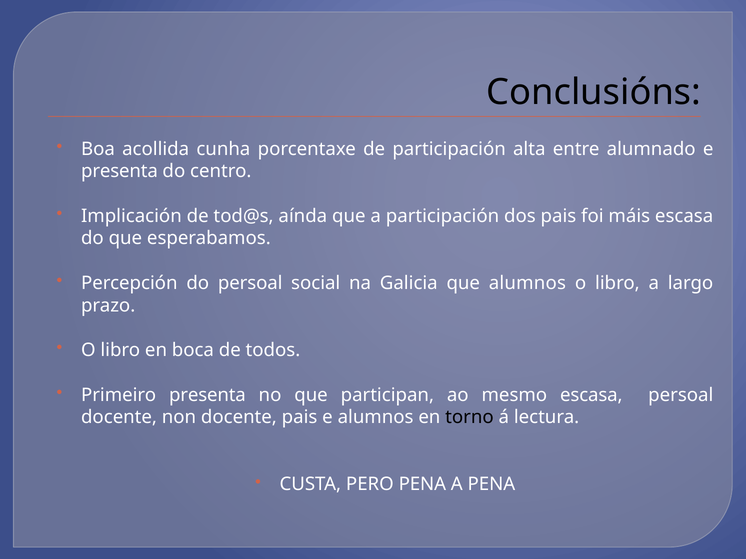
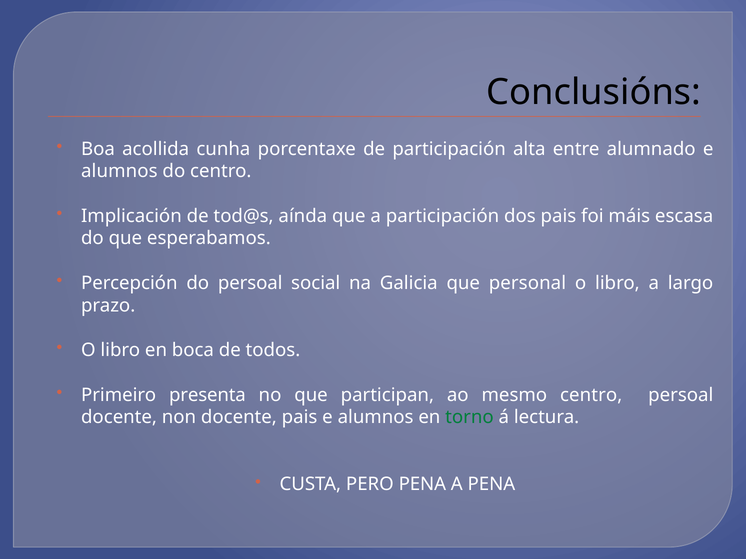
presenta: presenta -> alumnos (119, 171)
que alumnos: alumnos -> personal (527, 283)
mesmo escasa: escasa -> centro (591, 395)
torno colour: black -> green (469, 418)
